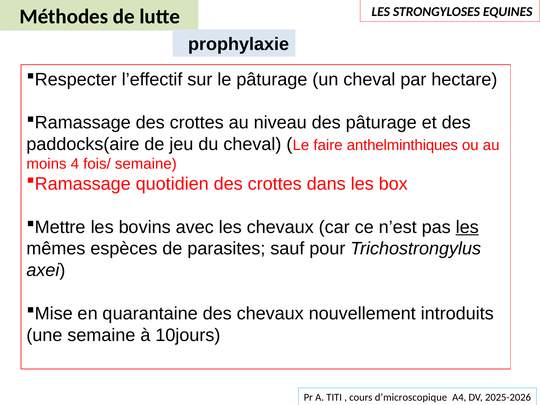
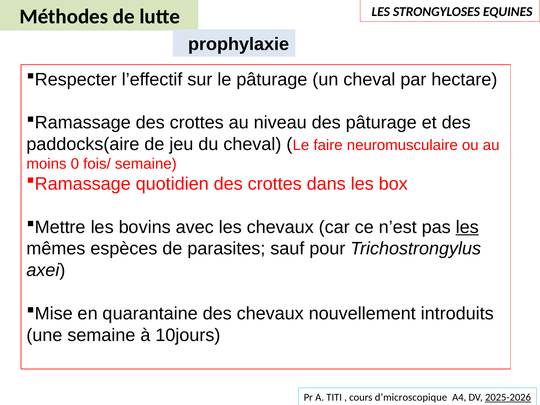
anthelminthiques: anthelminthiques -> neuromusculaire (402, 145)
4: 4 -> 0 (75, 164)
2025-2026 underline: none -> present (508, 397)
